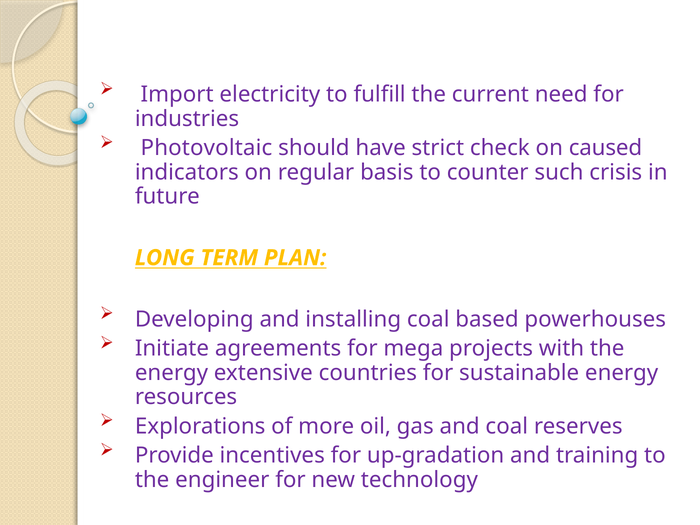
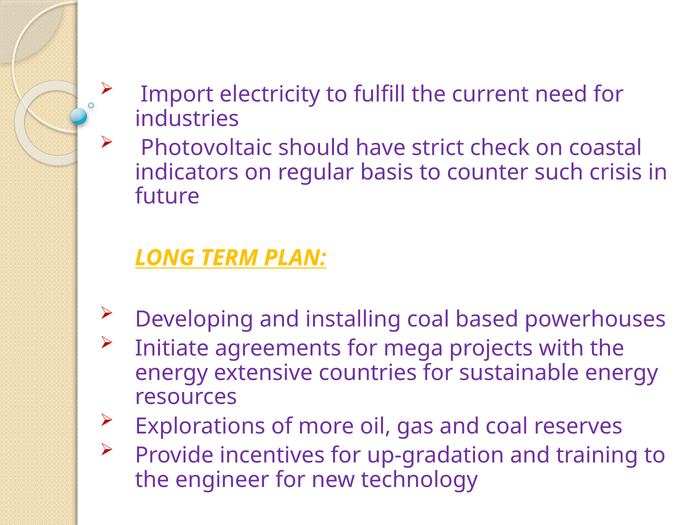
caused: caused -> coastal (605, 148)
